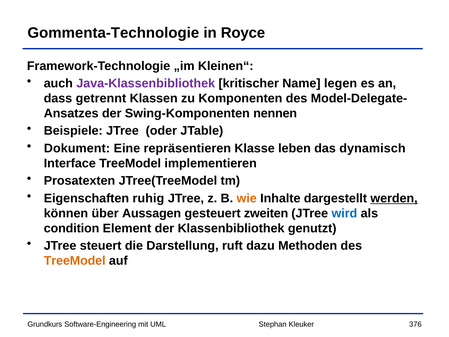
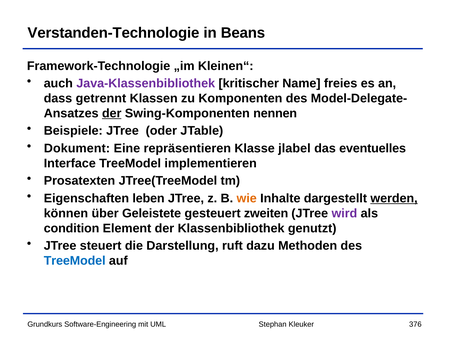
Gommenta-Technologie: Gommenta-Technologie -> Verstanden-Technologie (113, 33)
Royce: Royce -> Beans (243, 33)
legen: legen -> freies (341, 83)
der underline: none -> present (112, 113)
leben: leben -> jlabel (294, 148)
dynamisch: dynamisch -> eventuelles (373, 148)
ruhig: ruhig -> leben (149, 198)
Aussagen: Aussagen -> Geleistete (152, 213)
wird colour: blue -> purple (344, 213)
TreeModel colour: orange -> blue (75, 260)
